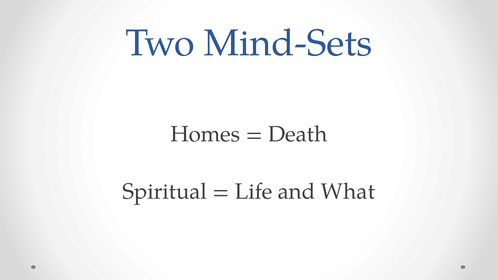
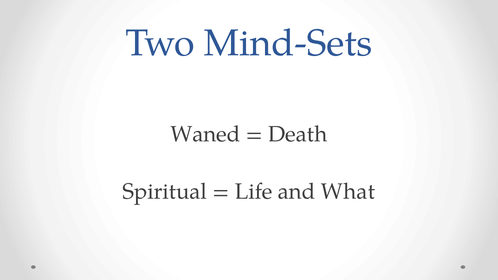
Homes: Homes -> Waned (205, 134)
